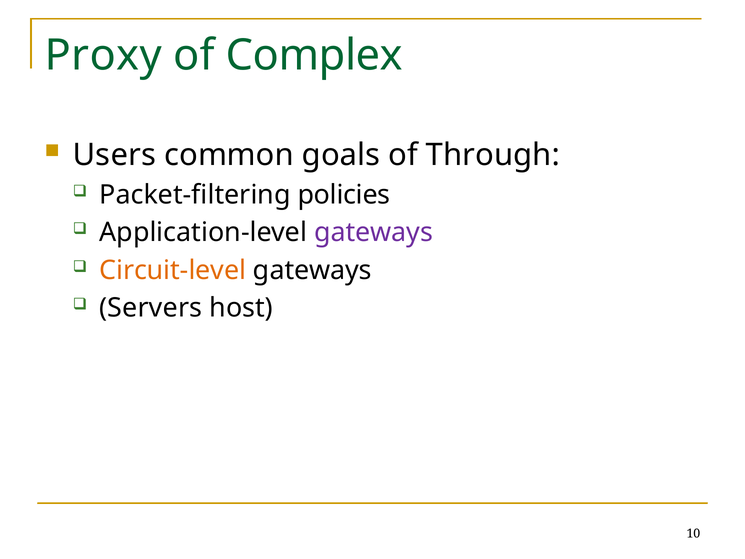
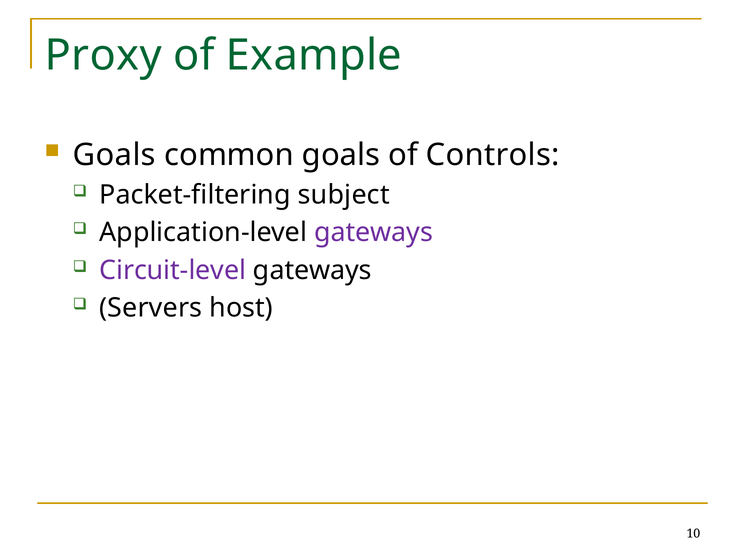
Complex: Complex -> Example (314, 55)
Users: Users -> Goals (114, 155)
Through: Through -> Controls (493, 155)
policies: policies -> subject (344, 195)
Circuit-level colour: orange -> purple (173, 270)
